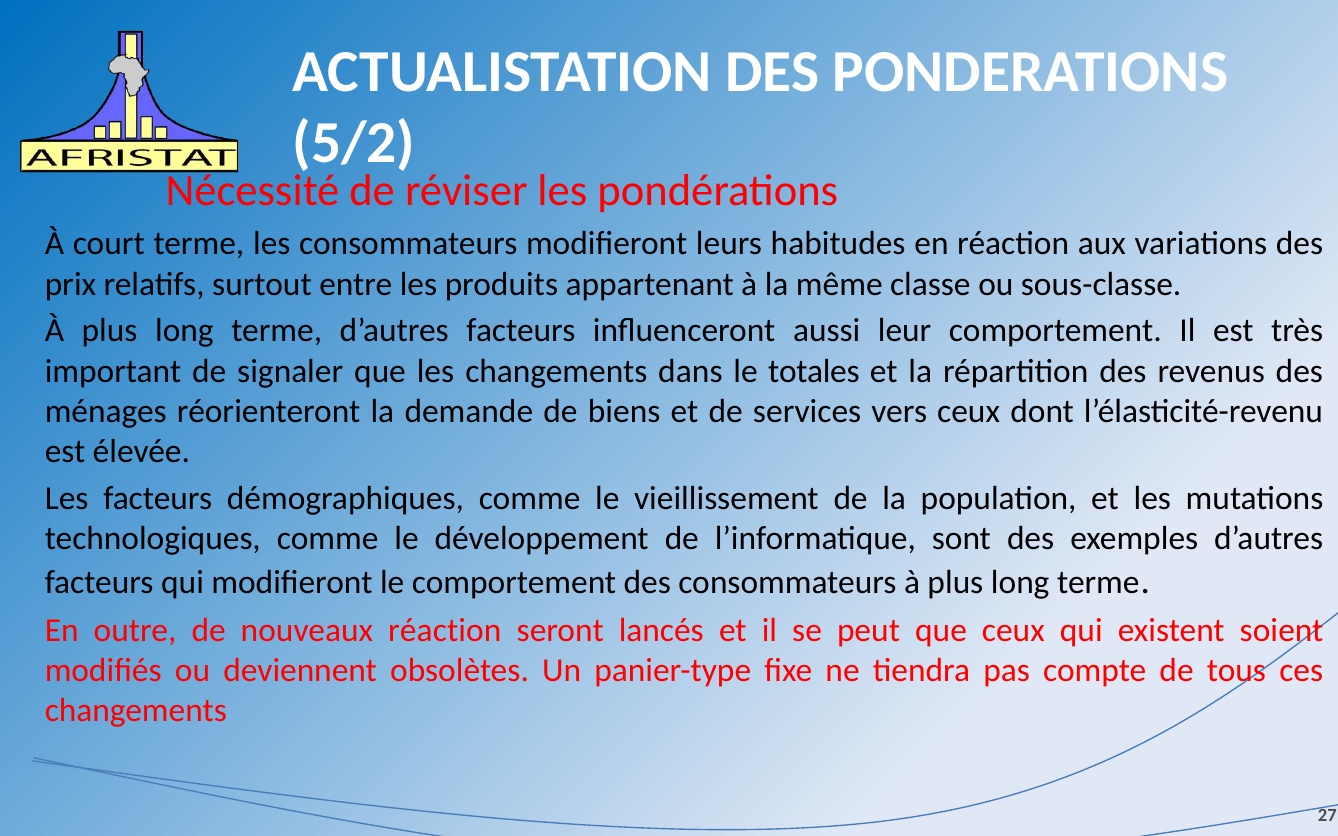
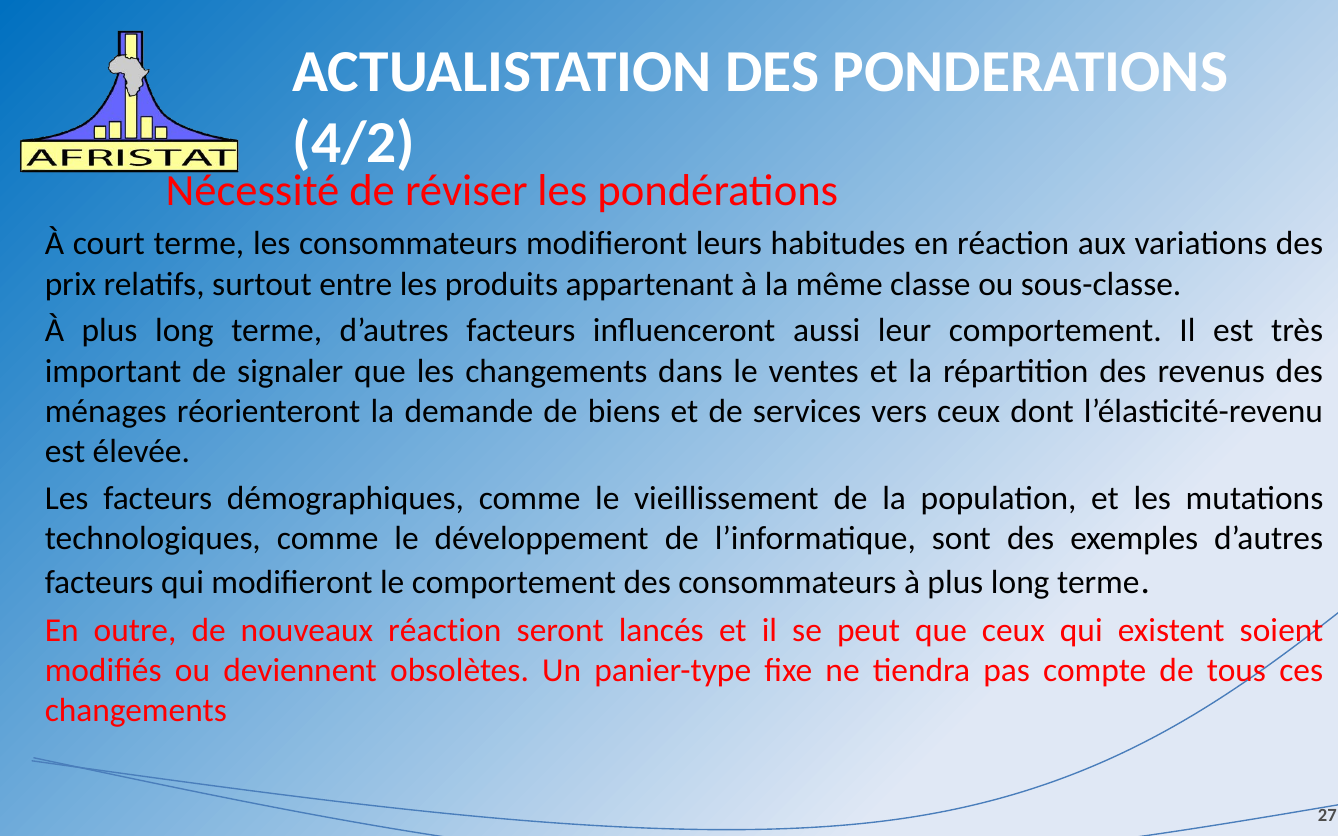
5/2: 5/2 -> 4/2 (354, 143)
totales: totales -> ventes (814, 371)
